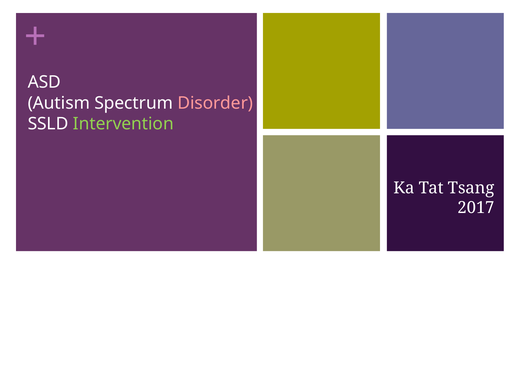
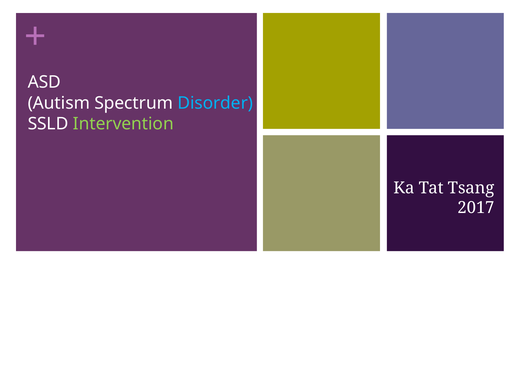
Disorder colour: pink -> light blue (215, 103)
